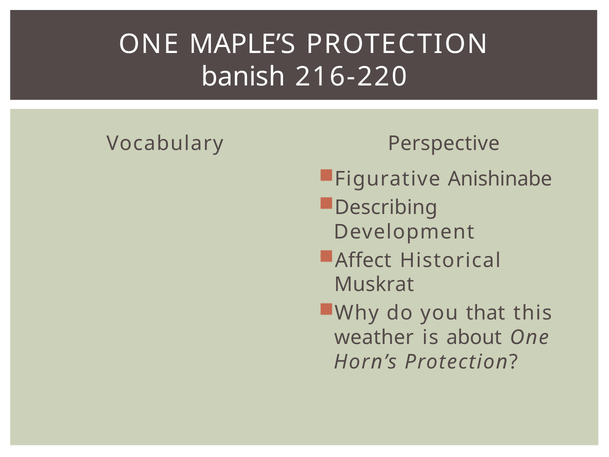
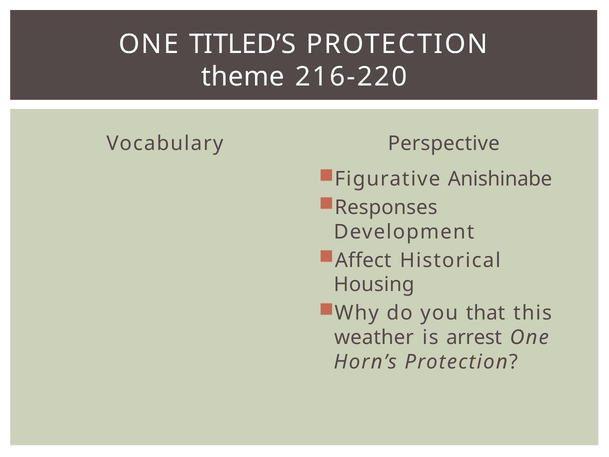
MAPLE’S: MAPLE’S -> TITLED’S (242, 44)
banish: banish -> theme (243, 77)
Describing: Describing -> Responses (386, 207)
Muskrat: Muskrat -> Housing (374, 285)
about: about -> arrest (474, 337)
